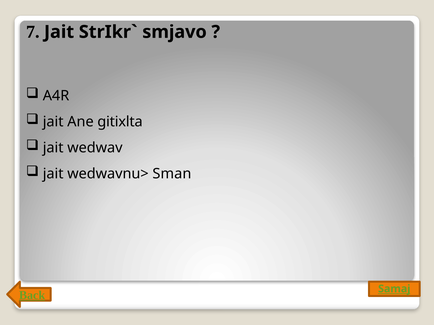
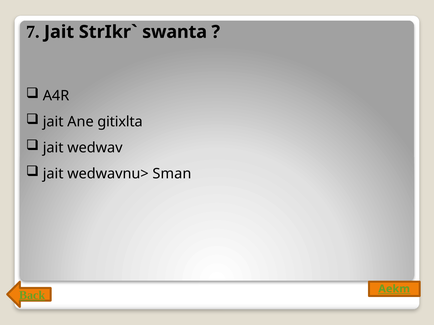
smjavo: smjavo -> swanta (175, 32)
Samaj: Samaj -> Aekm (394, 289)
